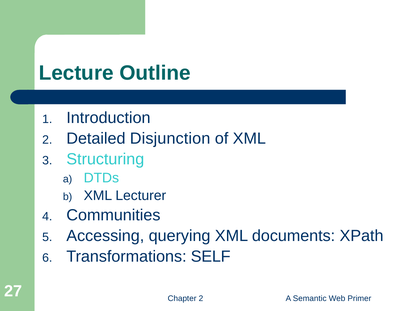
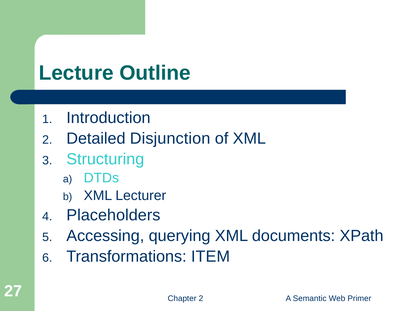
Communities: Communities -> Placeholders (113, 215)
SELF: SELF -> ITEM (211, 257)
